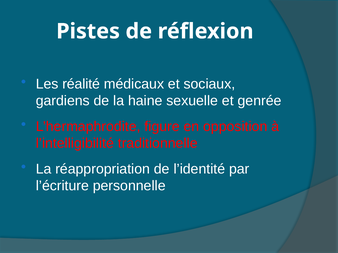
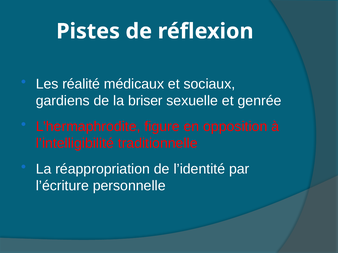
haine: haine -> briser (145, 101)
